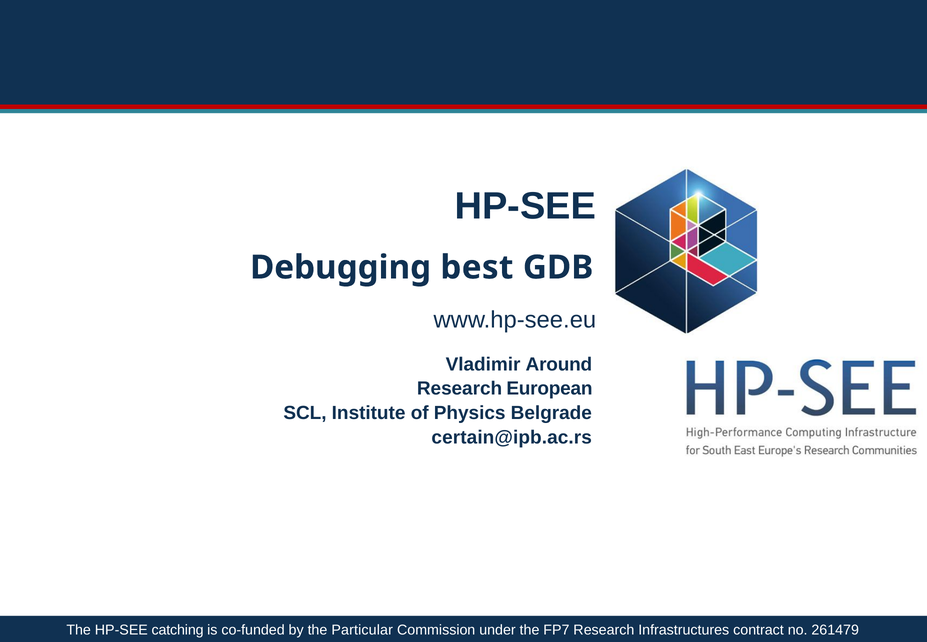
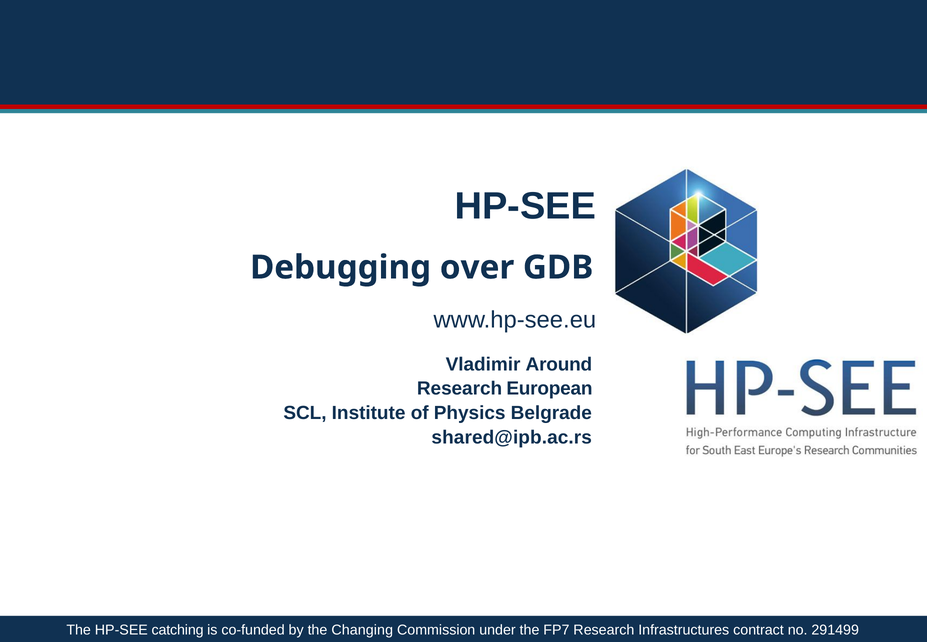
best: best -> over (477, 267)
certain@ipb.ac.rs: certain@ipb.ac.rs -> shared@ipb.ac.rs (512, 437)
Particular: Particular -> Changing (362, 630)
261479: 261479 -> 291499 (835, 630)
